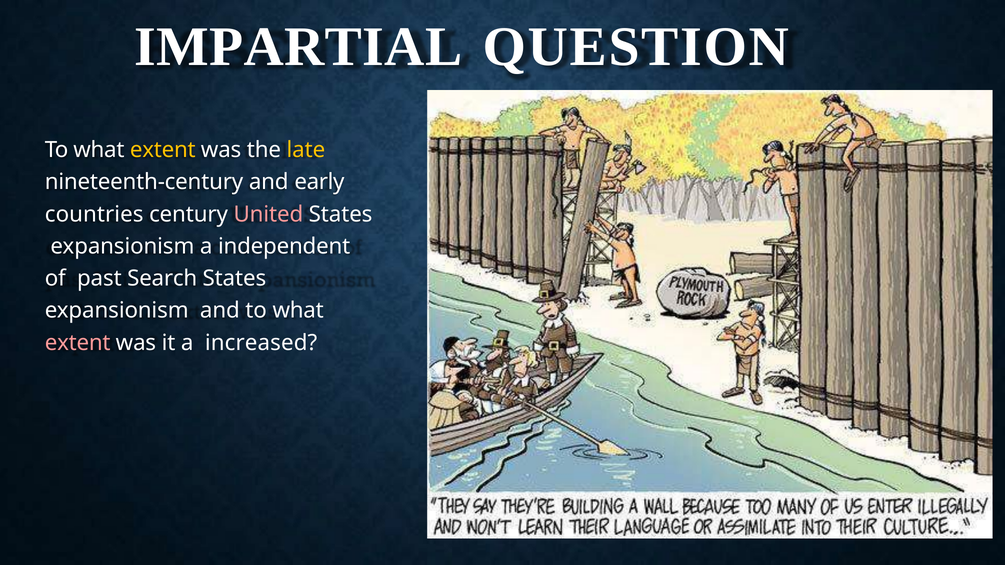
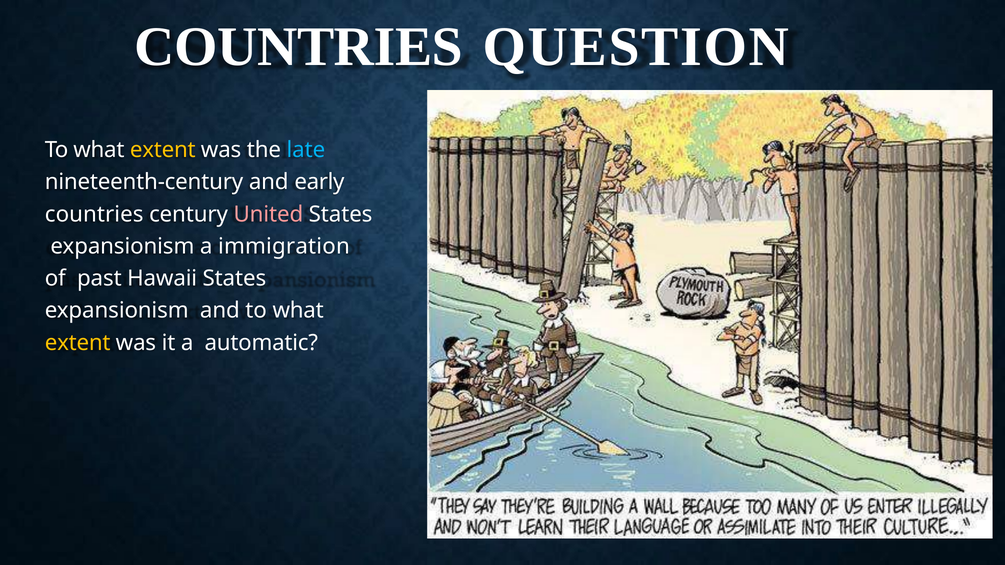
IMPARTIAL: IMPARTIAL -> COUNTRIES (299, 47)
late colour: yellow -> light blue (306, 150)
independent: independent -> immigration (284, 246)
Search: Search -> Hawaii (162, 279)
extent colour: pink -> yellow (78, 343)
increased: increased -> automatic (261, 343)
